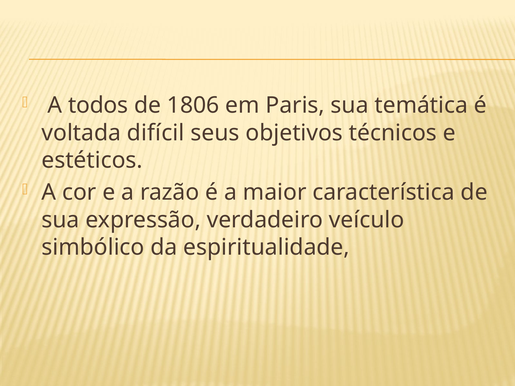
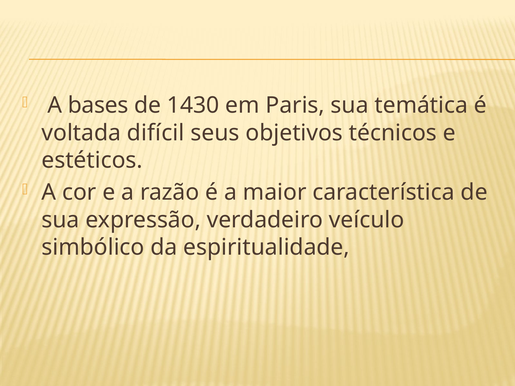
todos: todos -> bases (98, 105)
1806: 1806 -> 1430 (193, 105)
